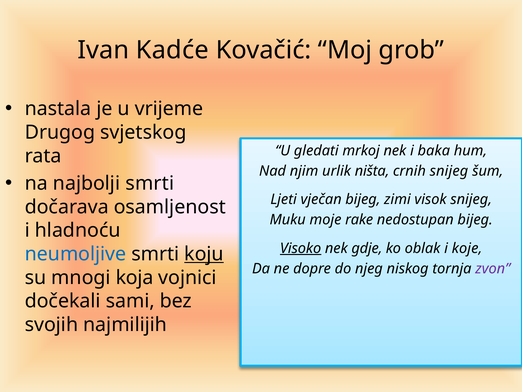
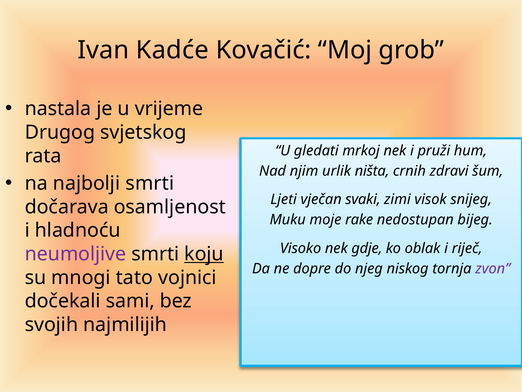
baka: baka -> pruži (434, 151)
crnih snijeg: snijeg -> zdravi (449, 171)
vječan bijeg: bijeg -> svaki (363, 199)
Visoko underline: present -> none (301, 248)
koje: koje -> riječ (467, 248)
neumoljive colour: blue -> purple (76, 254)
koja: koja -> tato (134, 277)
